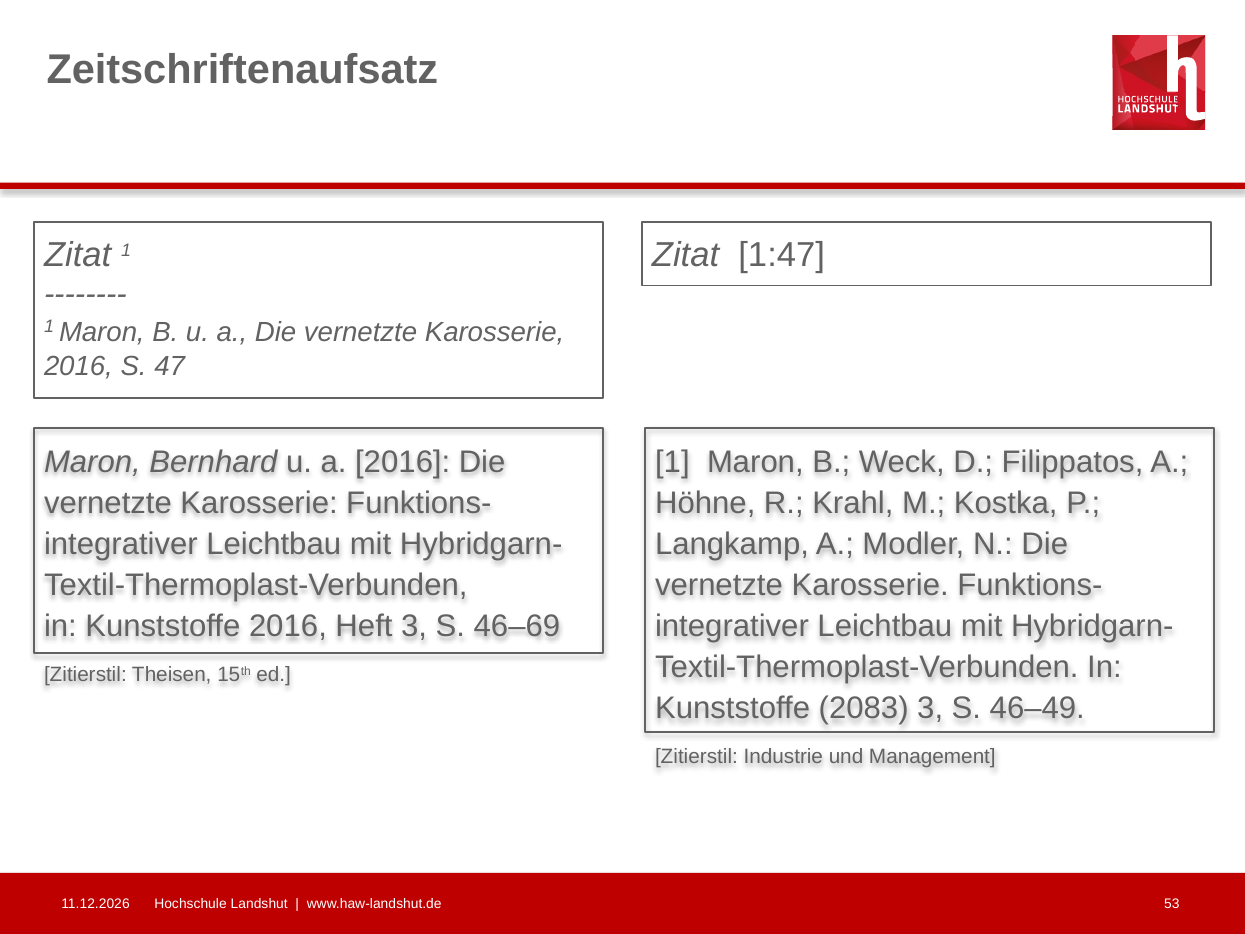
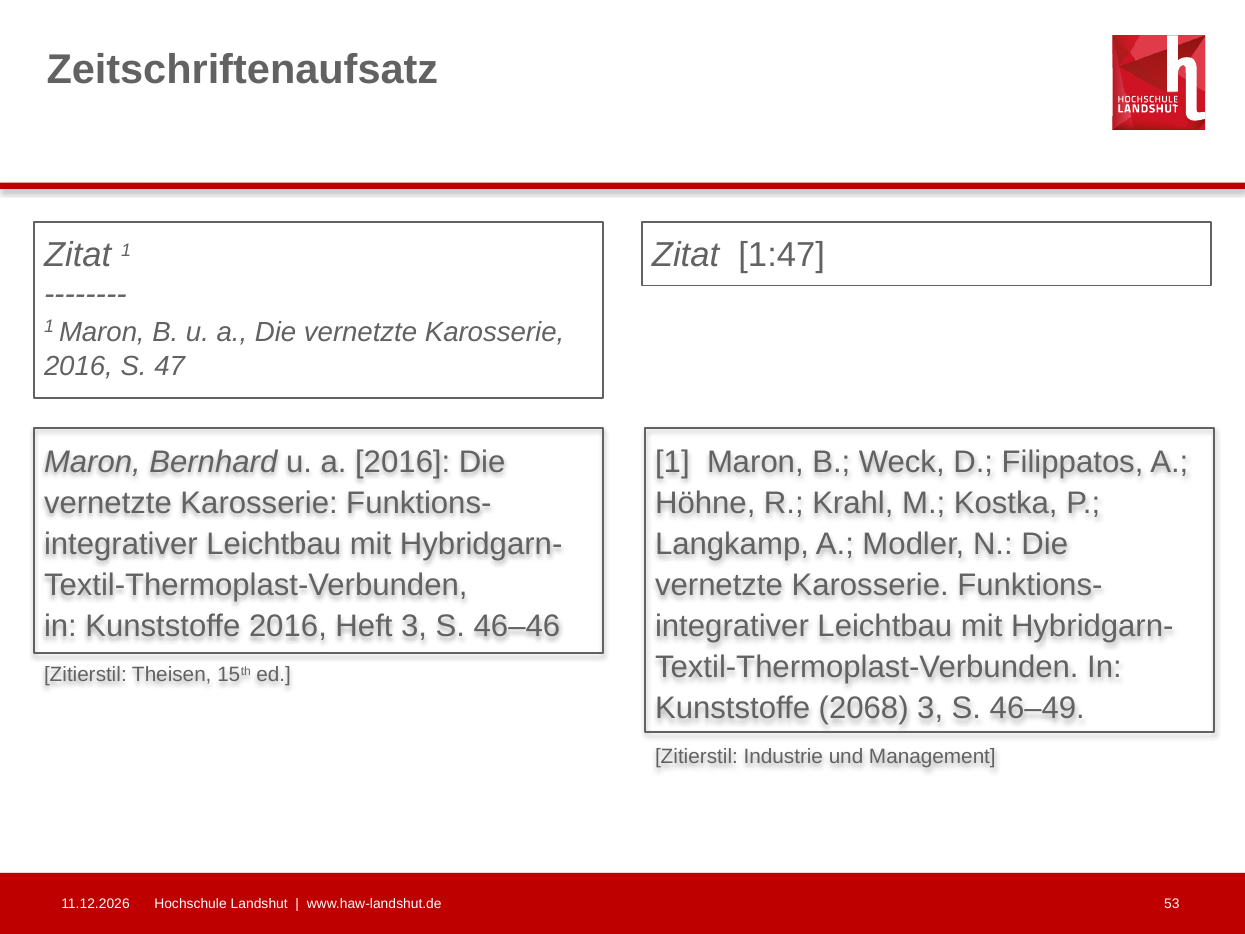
46–69: 46–69 -> 46–46 (517, 626)
2083: 2083 -> 2068 (864, 708)
